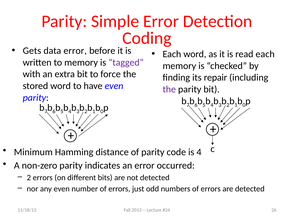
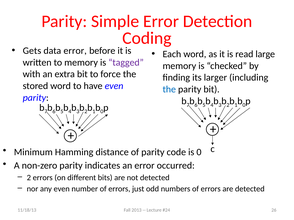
read each: each -> large (265, 54)
repair: repair -> larger (215, 78)
the colour: purple -> blue (169, 89)
is 4: 4 -> 0 (199, 152)
